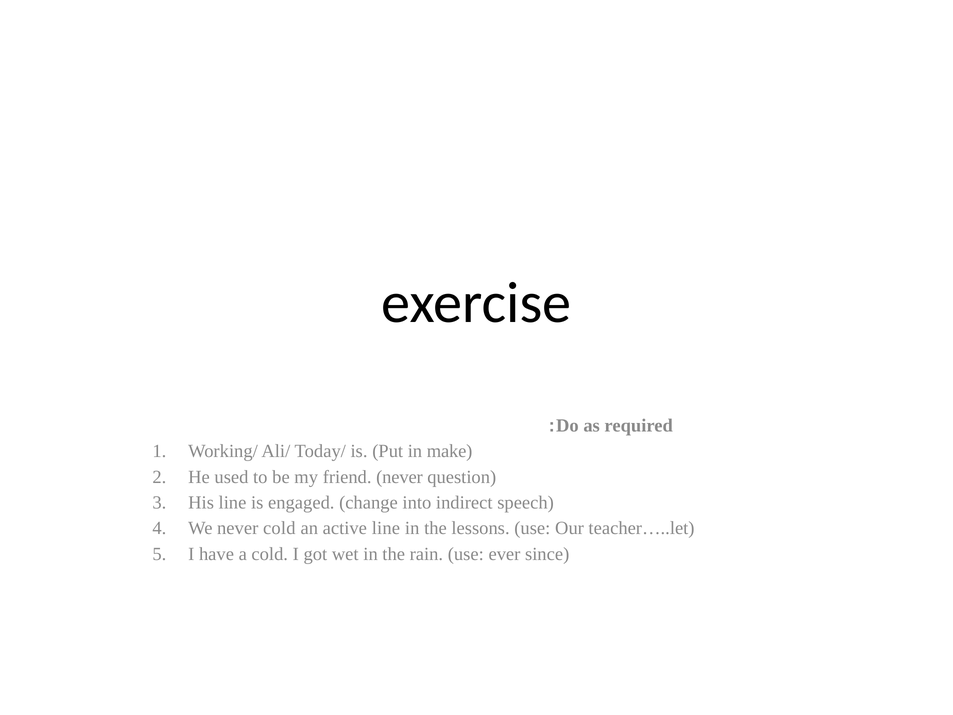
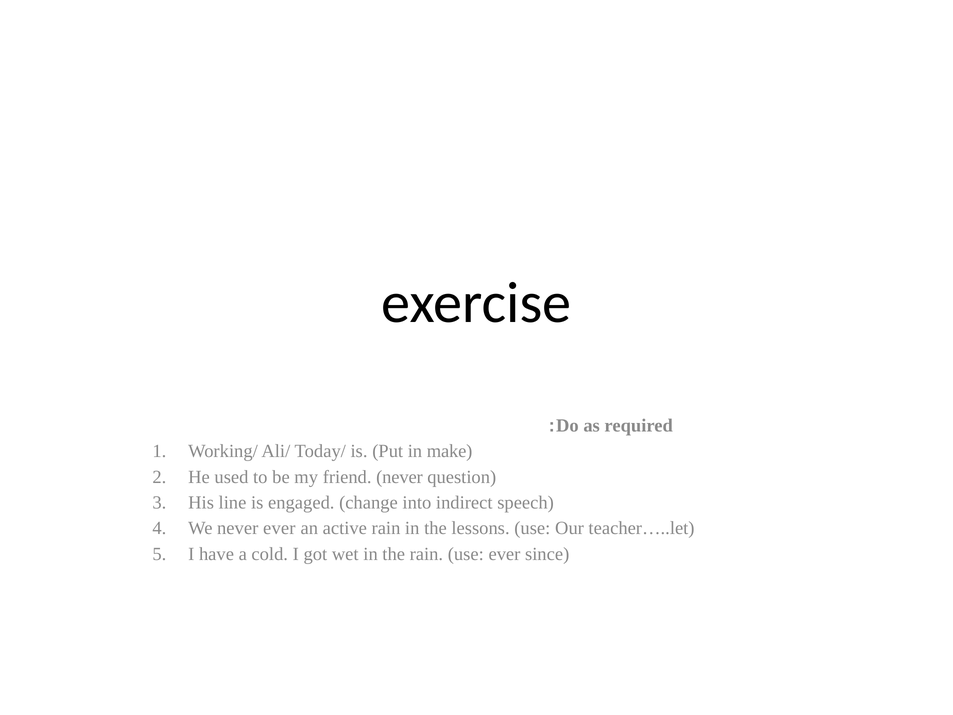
never cold: cold -> ever (279, 528)
active line: line -> rain (386, 528)
